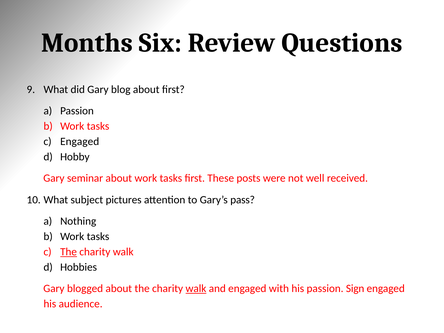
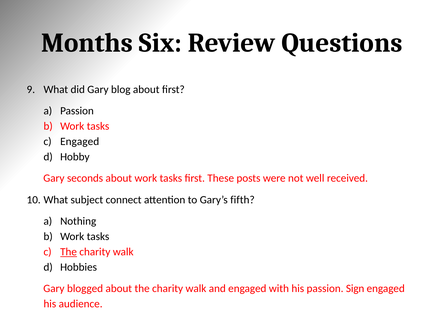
seminar: seminar -> seconds (85, 178)
pictures: pictures -> connect (124, 200)
pass: pass -> fifth (242, 200)
walk underline: present -> none (196, 289)
